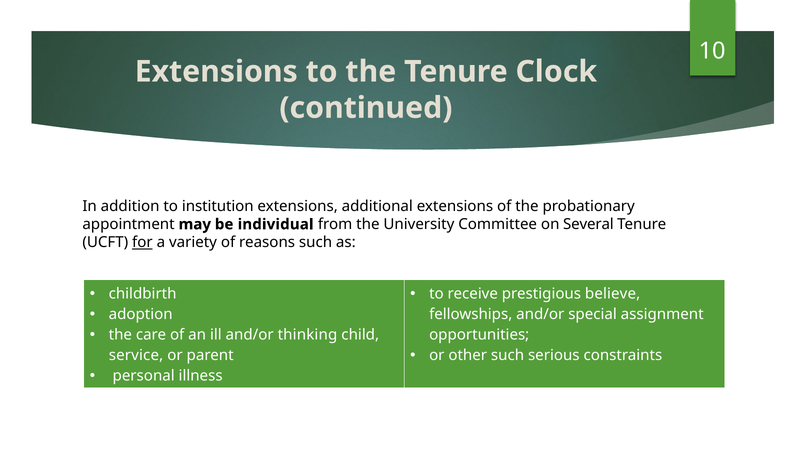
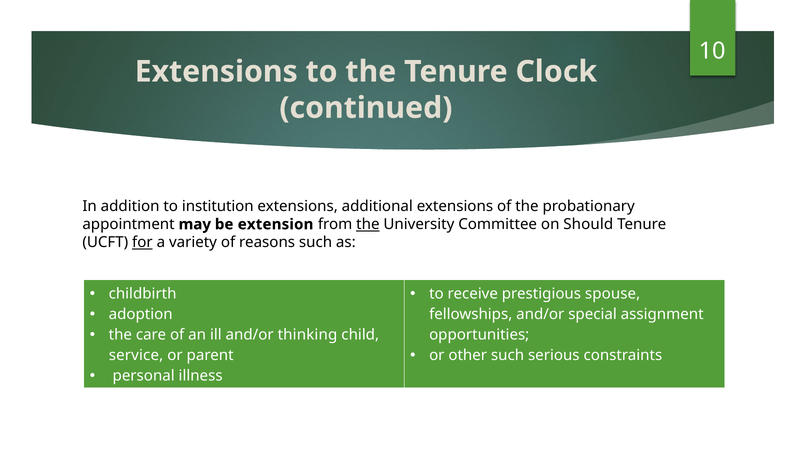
individual: individual -> extension (276, 225)
the underline: none -> present (368, 225)
Several: Several -> Should (588, 225)
believe: believe -> spouse (613, 294)
